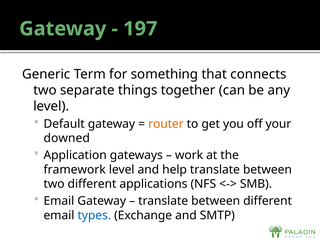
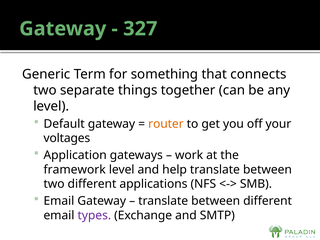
197: 197 -> 327 (140, 29)
downed: downed -> voltages (67, 138)
types colour: blue -> purple (94, 215)
